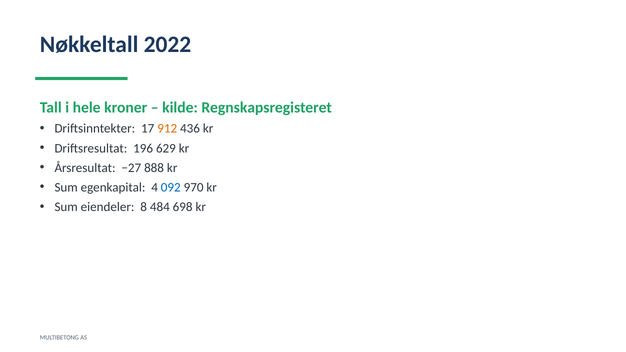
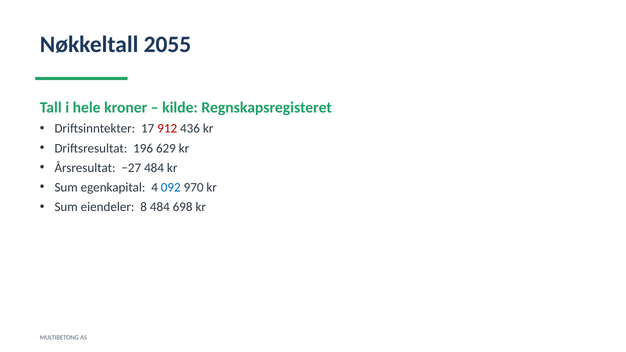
2022: 2022 -> 2055 (167, 45)
912 colour: orange -> red (167, 129)
−27 888: 888 -> 484 (154, 168)
